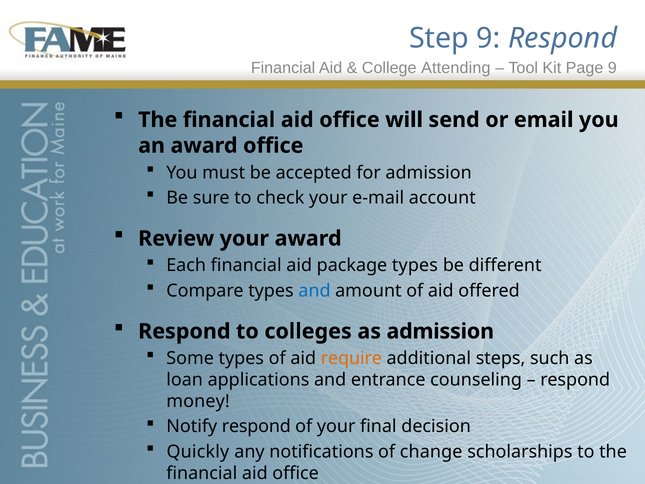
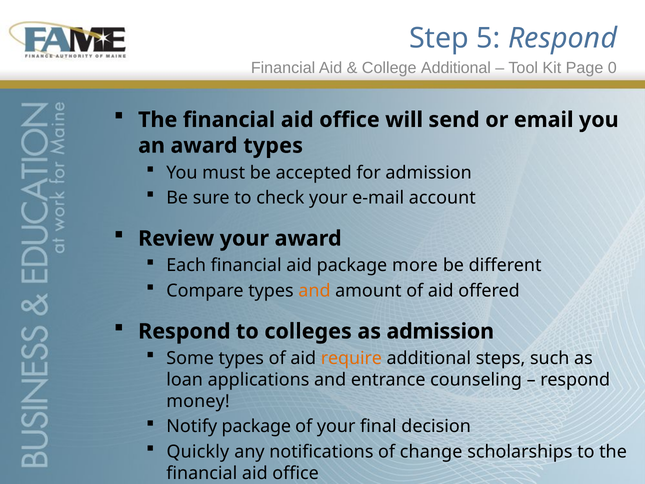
Step 9: 9 -> 5 (489, 39)
College Attending: Attending -> Additional (456, 68)
Page 9: 9 -> 0 (612, 68)
award office: office -> types (273, 146)
package types: types -> more (415, 265)
and colour: blue -> orange (314, 290)
Notify respond: respond -> package (256, 426)
